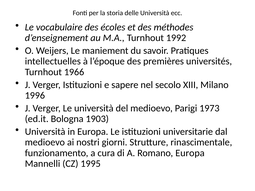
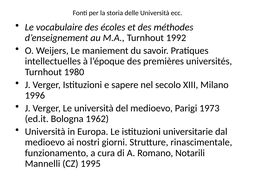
1966: 1966 -> 1980 (74, 72)
1903: 1903 -> 1962 (97, 119)
Romano Europa: Europa -> Notarili (190, 153)
